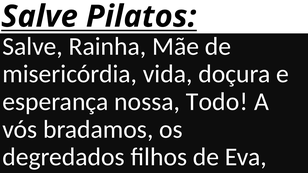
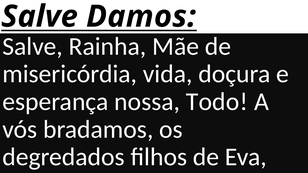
Pilatos: Pilatos -> Damos (141, 17)
